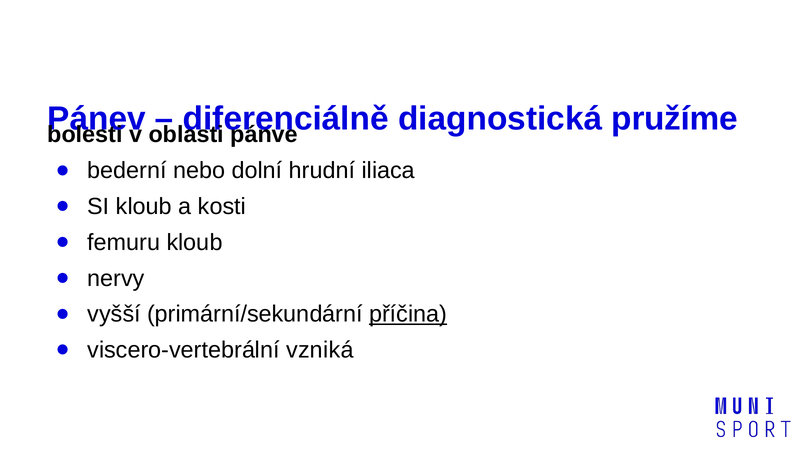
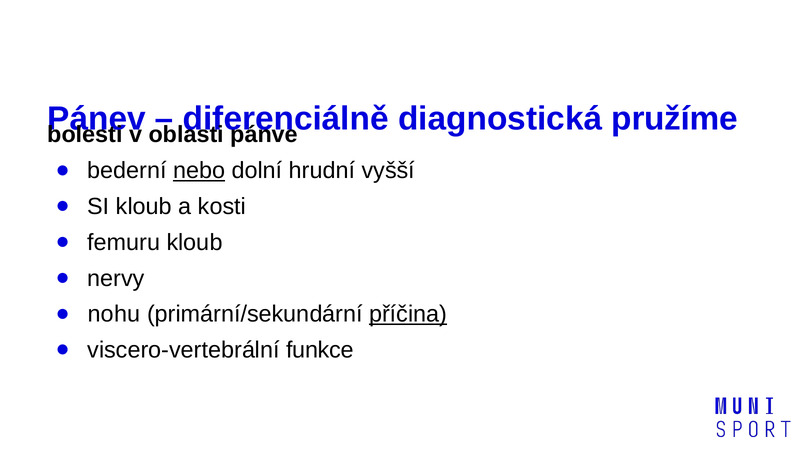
nebo underline: none -> present (199, 171)
iliaca: iliaca -> vyšší (388, 171)
vyšší: vyšší -> nohu (114, 314)
vzniká: vzniká -> funkce (320, 350)
